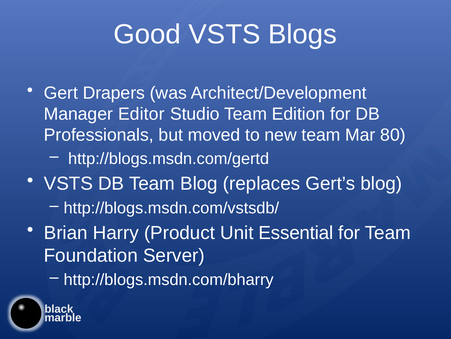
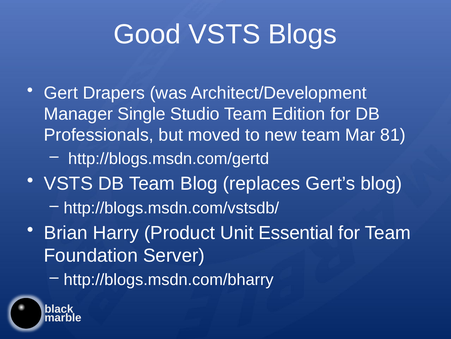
Editor: Editor -> Single (142, 114)
80: 80 -> 81 (393, 135)
